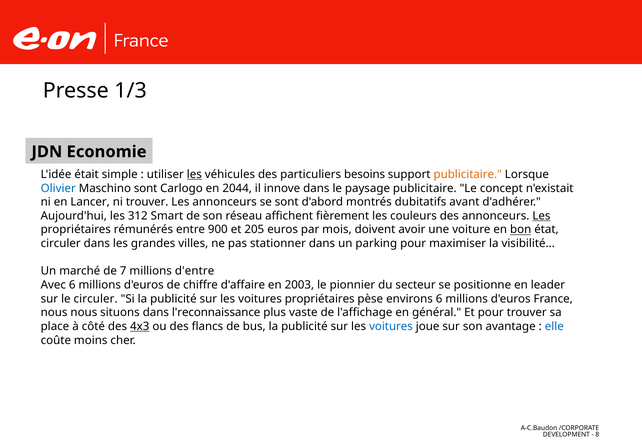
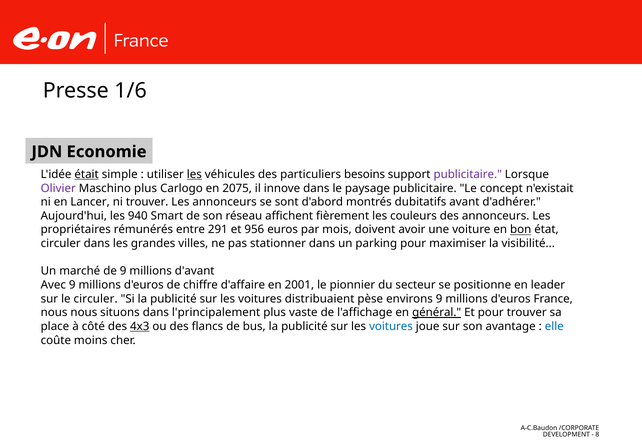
1/3: 1/3 -> 1/6 (131, 91)
était underline: none -> present (87, 175)
publicitaire colour: orange -> purple (468, 175)
Olivier colour: blue -> purple (58, 188)
Maschino sont: sont -> plus (146, 188)
2044: 2044 -> 2075 (237, 188)
312: 312 -> 940 (138, 216)
Les underline: present -> none (541, 216)
900: 900 -> 291 (218, 230)
205: 205 -> 956 (254, 230)
de 7: 7 -> 9 (123, 271)
d'entre: d'entre -> d'avant (195, 271)
Avec 6: 6 -> 9 (72, 285)
2003: 2003 -> 2001 (299, 285)
voitures propriétaires: propriétaires -> distribuaient (320, 299)
environs 6: 6 -> 9 (439, 299)
l'reconnaissance: l'reconnaissance -> l'principalement (216, 313)
général underline: none -> present (437, 313)
